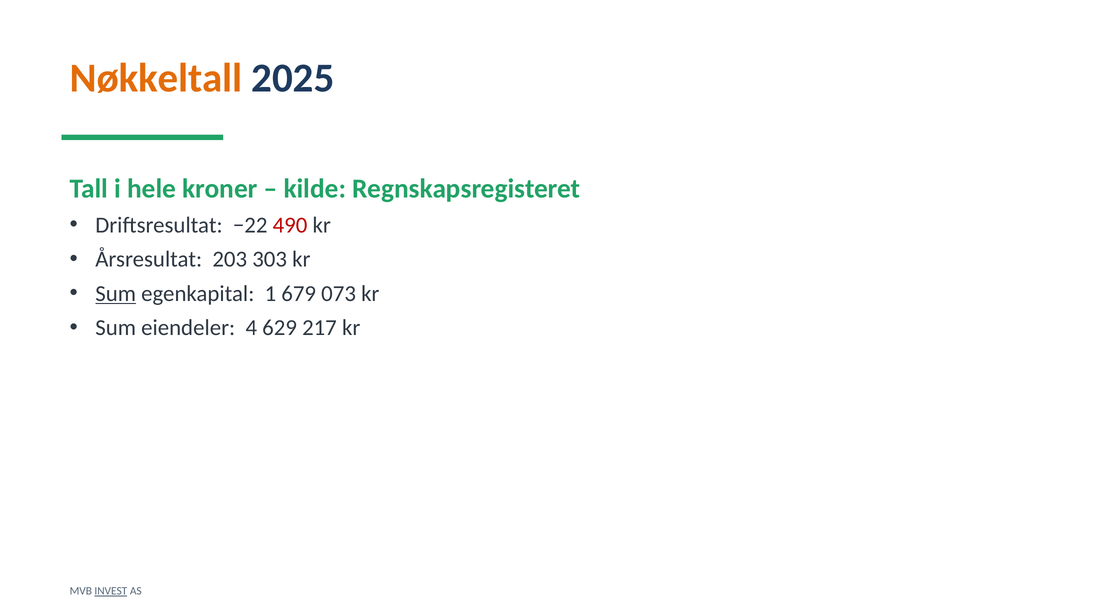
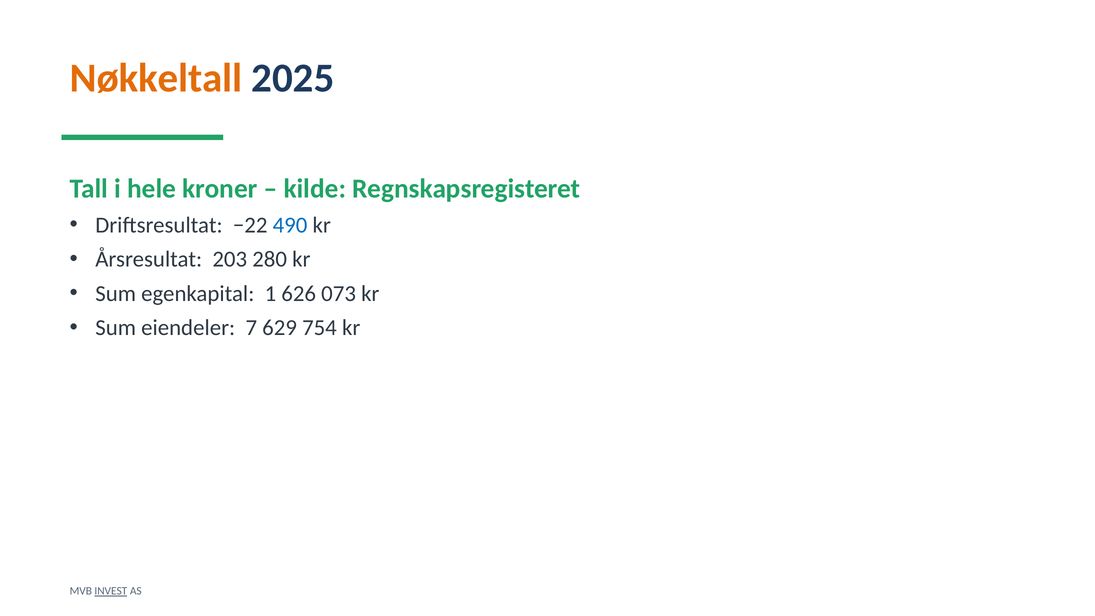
490 colour: red -> blue (290, 225)
303: 303 -> 280 (270, 259)
Sum underline: present -> none (116, 294)
679: 679 -> 626 (299, 294)
4: 4 -> 7 (251, 328)
217: 217 -> 754 (319, 328)
